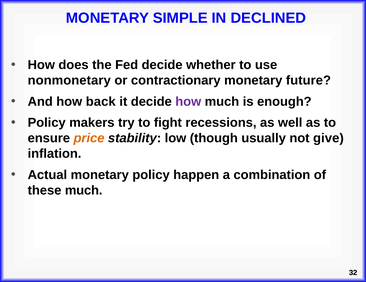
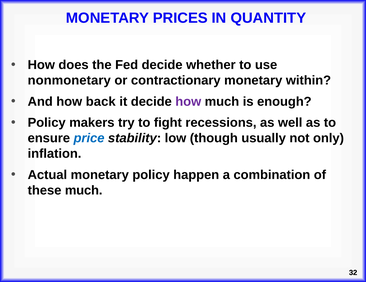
SIMPLE: SIMPLE -> PRICES (180, 18)
DECLINED: DECLINED -> QUANTITY (268, 18)
future: future -> within (308, 81)
price colour: orange -> blue (89, 139)
give: give -> only (329, 139)
